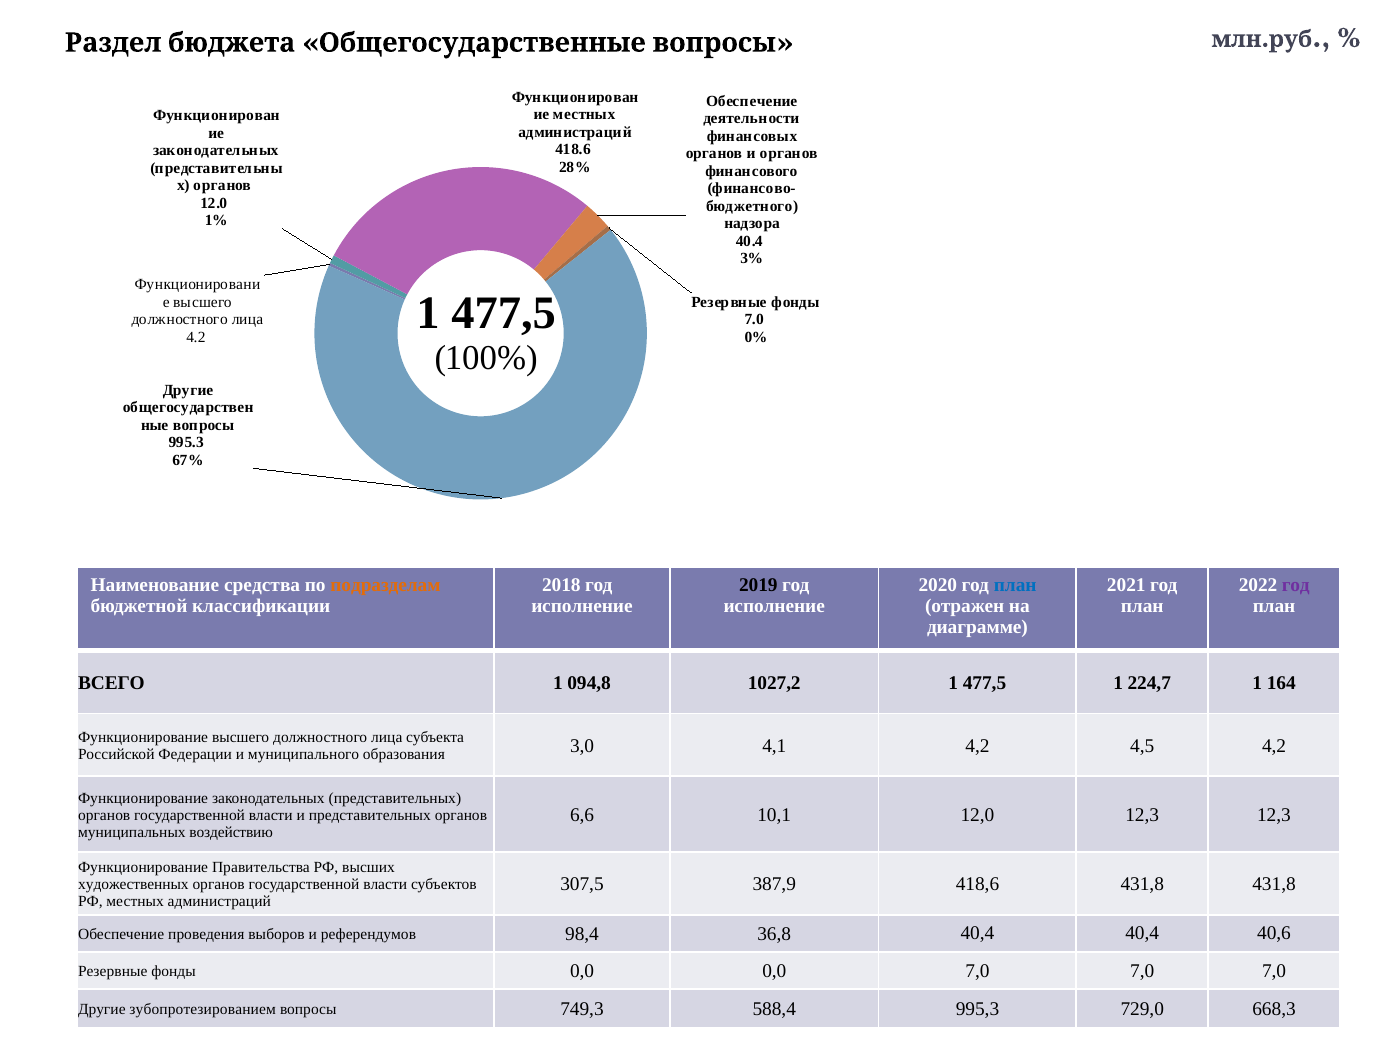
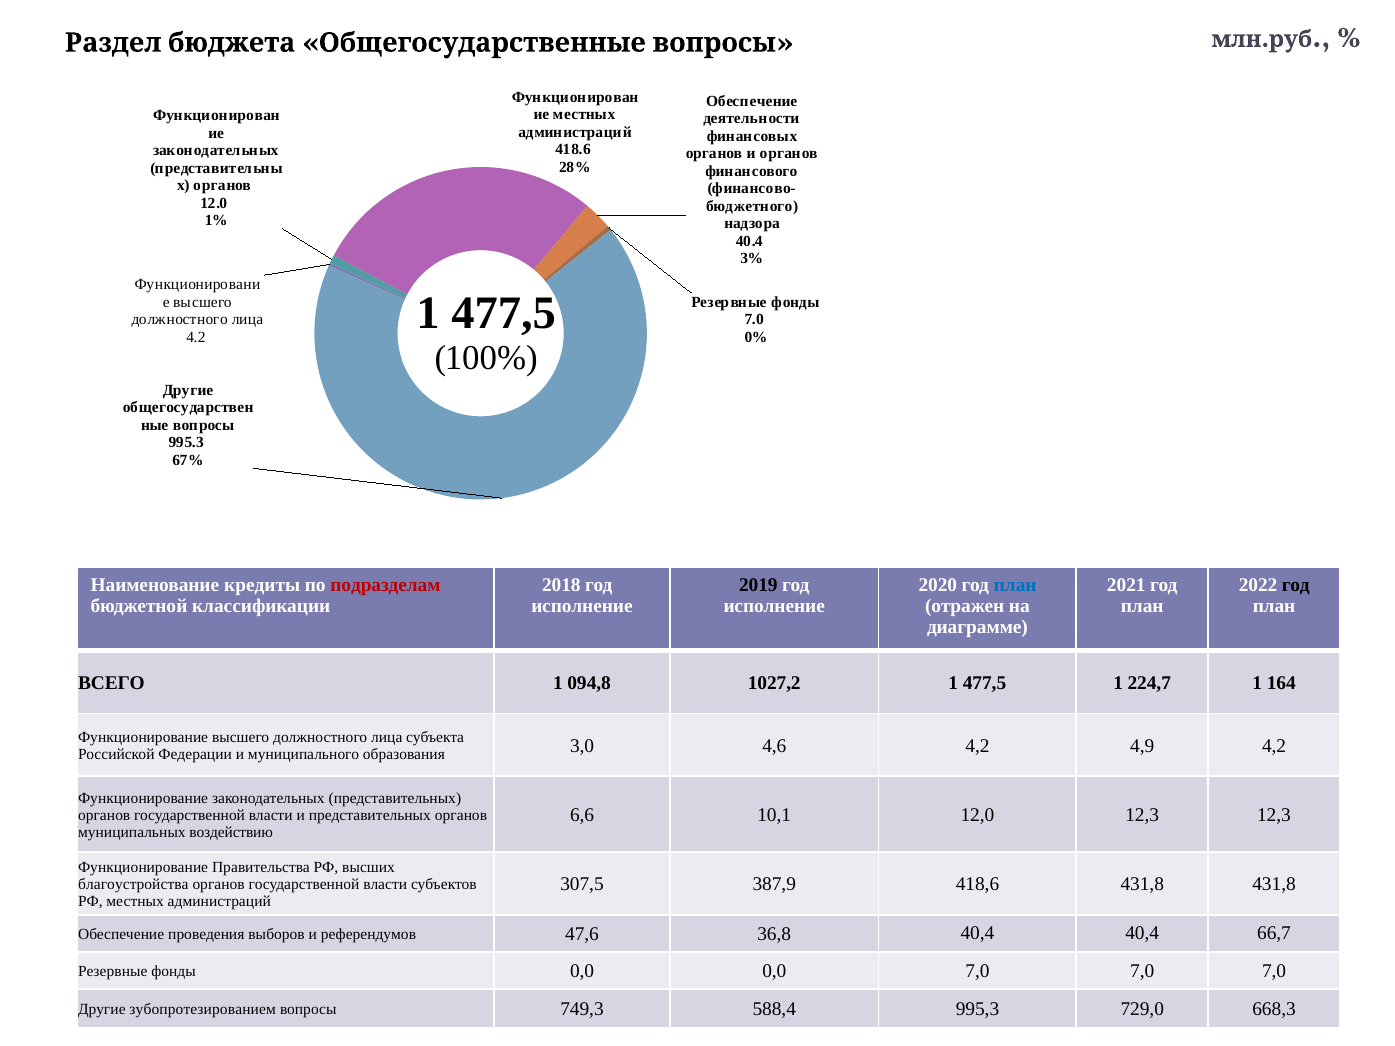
средства: средства -> кредиты (262, 585)
подразделам colour: orange -> red (385, 585)
год colour: purple -> black (1296, 585)
4,1: 4,1 -> 4,6 (774, 746)
4,5: 4,5 -> 4,9 (1142, 746)
художественных: художественных -> благоустройства (133, 885)
98,4: 98,4 -> 47,6 (582, 935)
40,6: 40,6 -> 66,7 (1274, 934)
